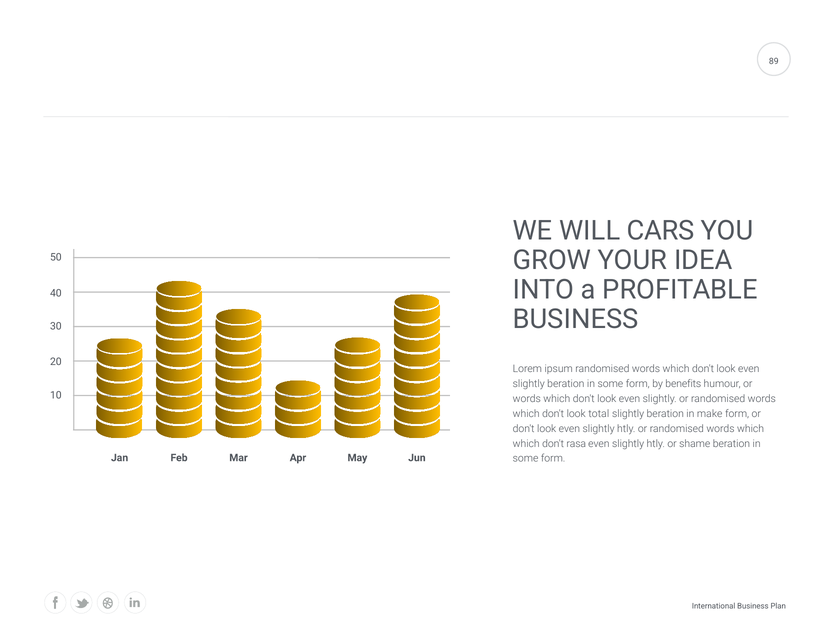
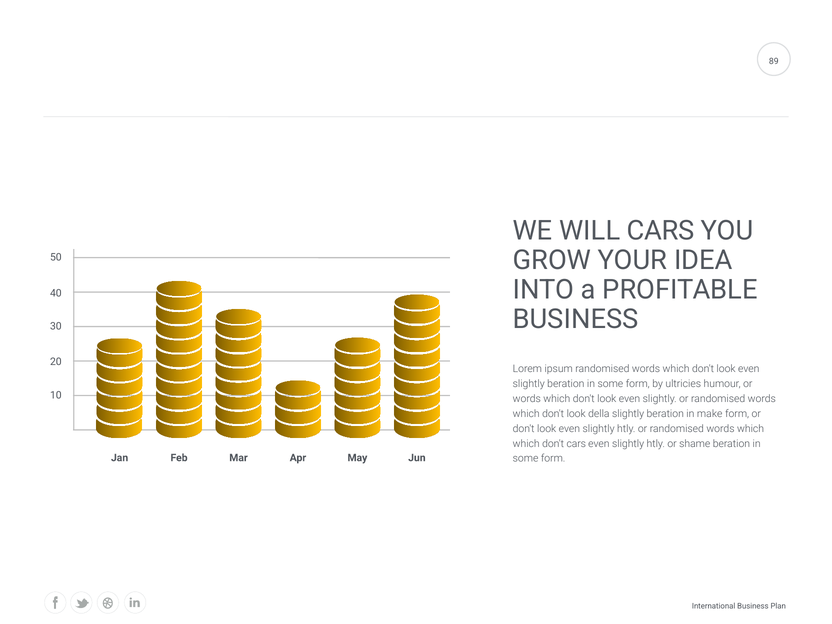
benefits: benefits -> ultricies (683, 384)
total: total -> della (599, 414)
don't rasa: rasa -> cars (576, 444)
